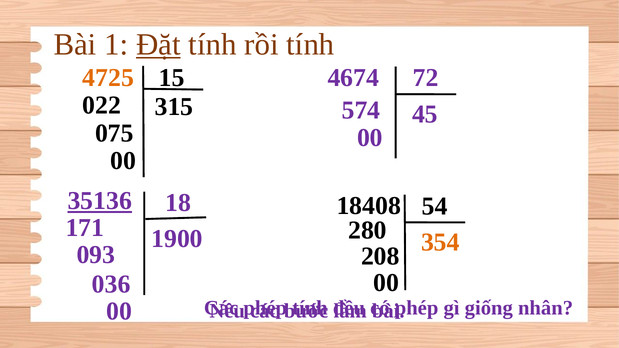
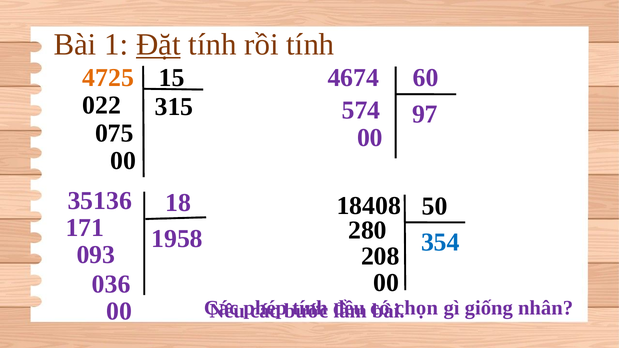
72: 72 -> 60 (426, 78)
45: 45 -> 97 (425, 114)
35136 underline: present -> none (100, 201)
54: 54 -> 50 (435, 206)
354 colour: orange -> blue (440, 242)
1900: 1900 -> 1958 (177, 239)
phép: phép -> chọn (416, 308)
